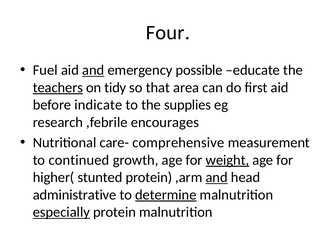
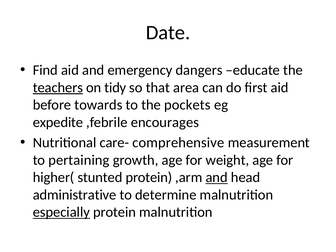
Four: Four -> Date (168, 33)
Fuel: Fuel -> Find (45, 70)
and underline: present -> none (93, 70)
possible: possible -> dangers (199, 70)
indicate: indicate -> towards (98, 105)
supplies: supplies -> pockets (187, 105)
research: research -> expedite (58, 122)
continued: continued -> pertaining (79, 160)
weight underline: present -> none (227, 160)
determine underline: present -> none (166, 195)
